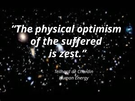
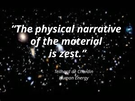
optimism: optimism -> narrative (99, 29)
suffered: suffered -> material (82, 42)
